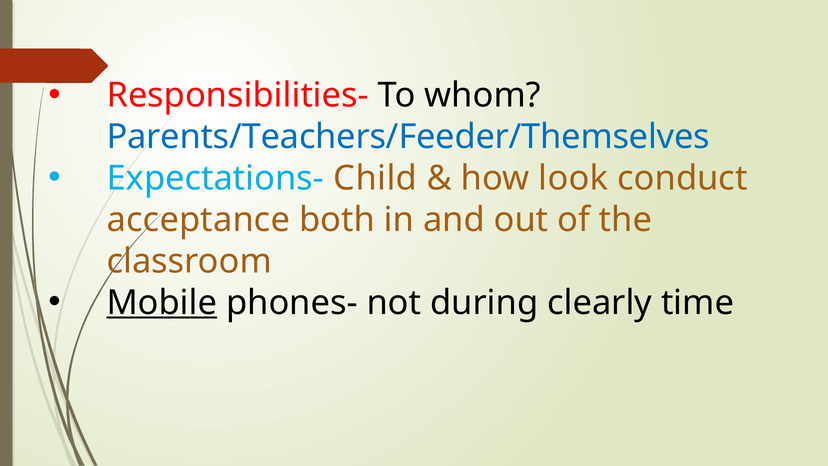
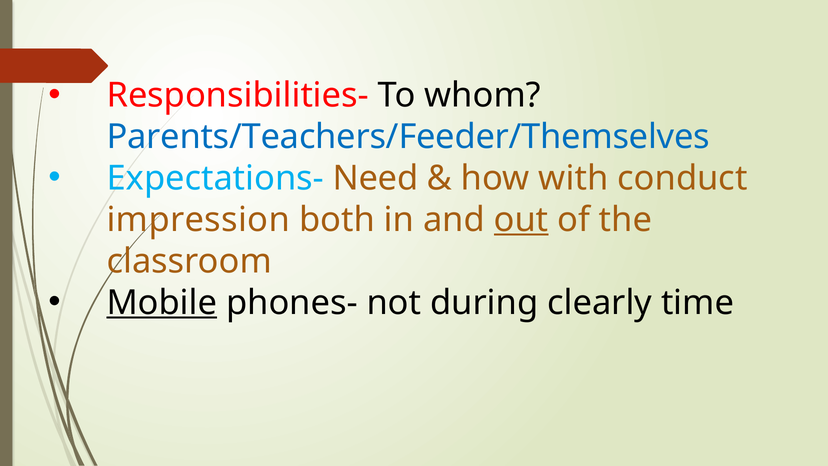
Child: Child -> Need (376, 178)
look: look -> with (573, 178)
acceptance: acceptance -> impression (198, 220)
out underline: none -> present (521, 220)
